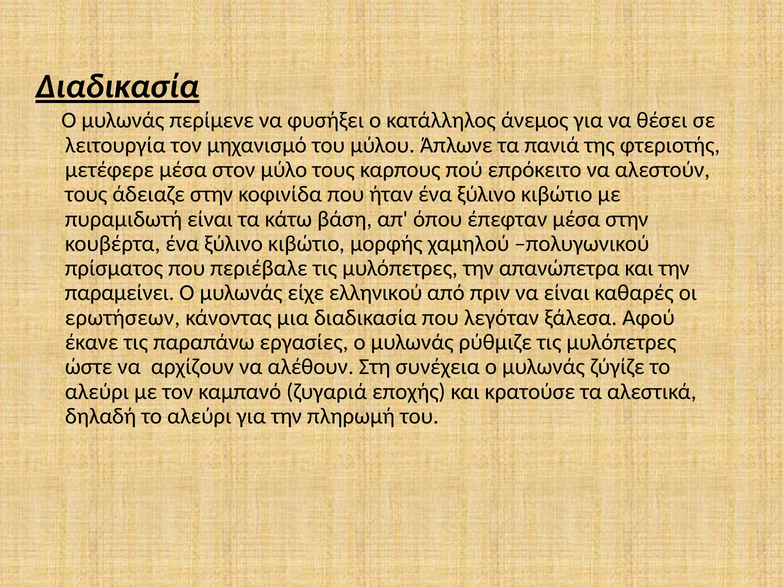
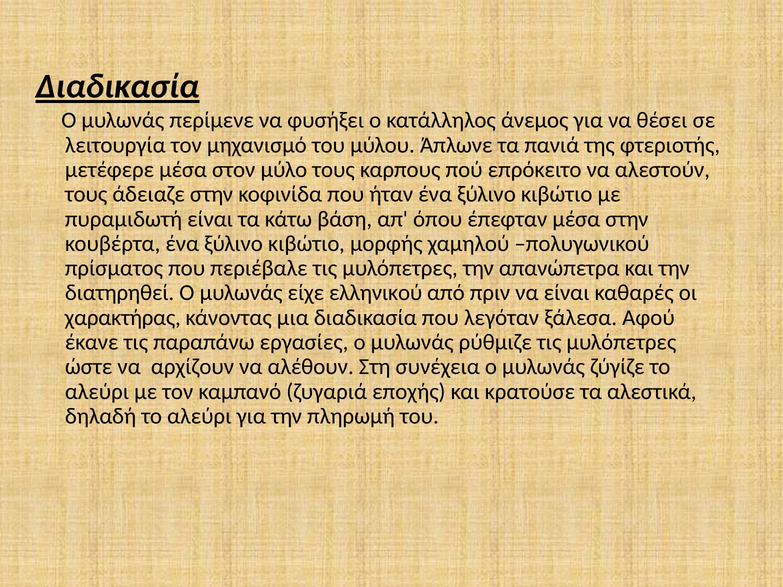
παραμείνει: παραμείνει -> διατηρηθεί (120, 293)
ερωτήσεων: ερωτήσεων -> χαρακτήρας (123, 318)
